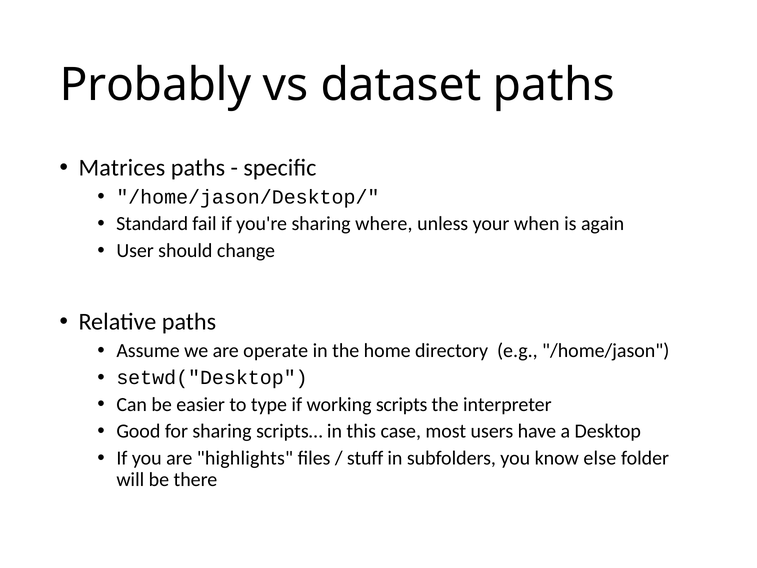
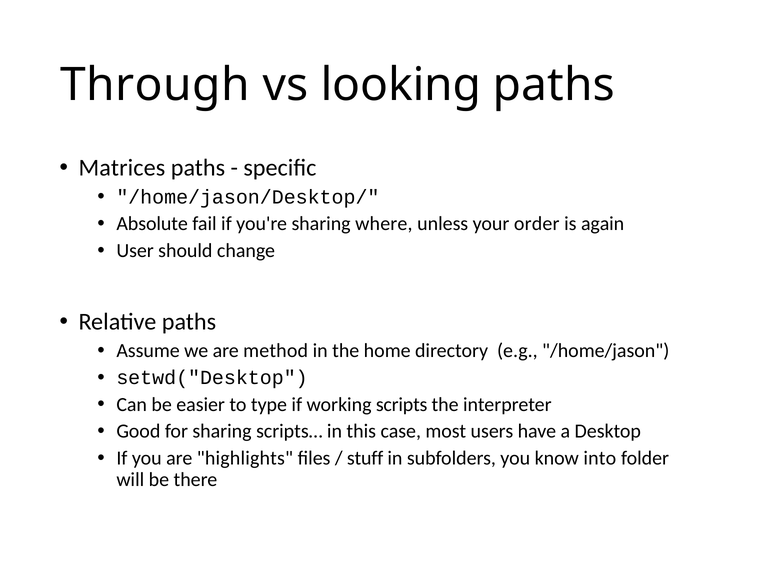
Probably: Probably -> Through (155, 85)
dataset: dataset -> looking (401, 85)
Standard: Standard -> Absolute (152, 224)
when: when -> order (537, 224)
operate: operate -> method (276, 351)
else: else -> into (600, 458)
